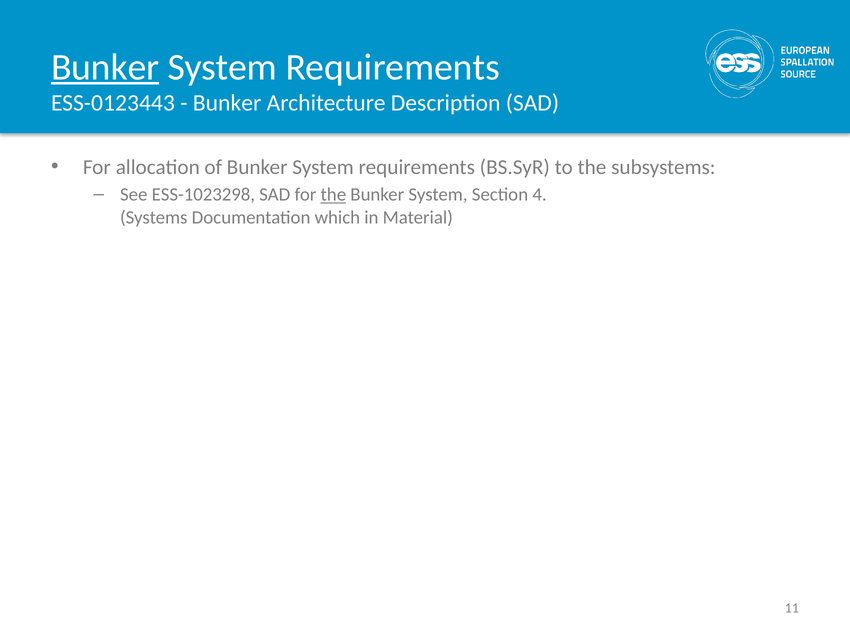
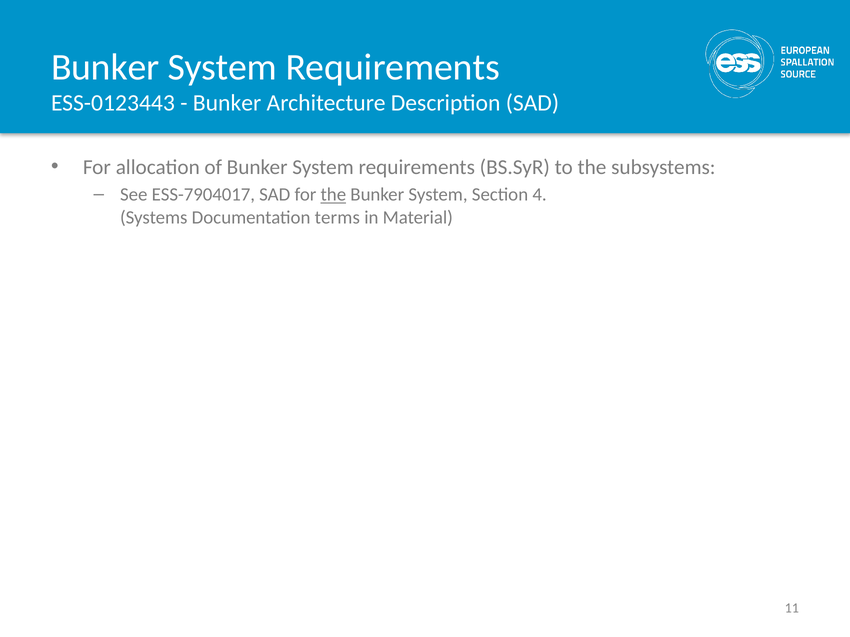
Bunker underline: present -> none (105, 67)
ESS-1023298: ESS-1023298 -> ESS-7904017 (203, 195)
which: which -> terms (337, 218)
